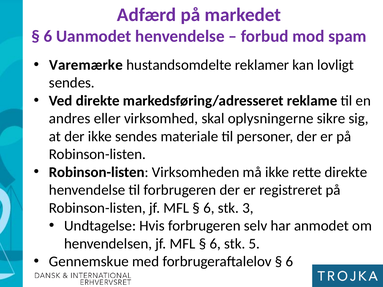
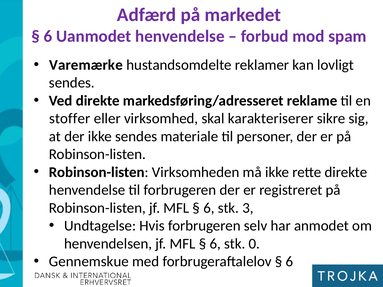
andres: andres -> stoffer (70, 119)
oplysningerne: oplysningerne -> karakteriserer (271, 119)
5: 5 -> 0 (254, 244)
